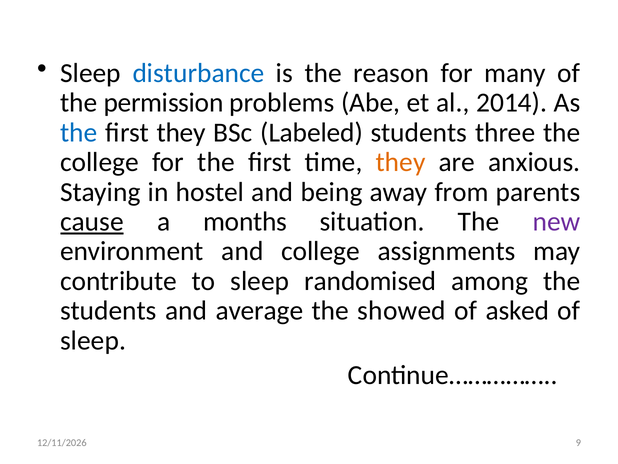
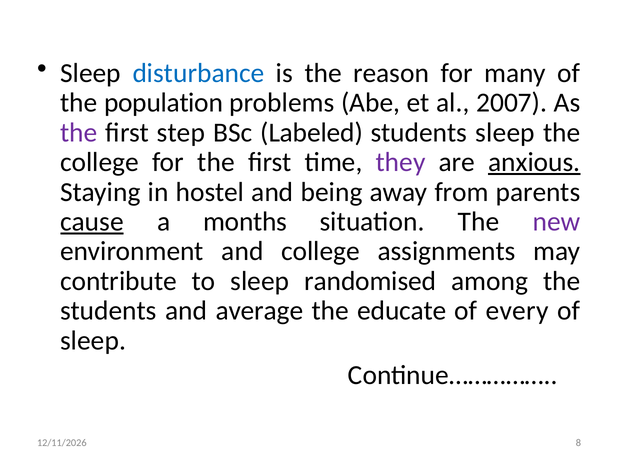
permission: permission -> population (164, 103)
2014: 2014 -> 2007 (512, 103)
the colour: blue -> purple (79, 132)
first they: they -> step (181, 132)
students three: three -> sleep (505, 132)
they colour: orange -> purple (401, 162)
anxious underline: none -> present (534, 162)
showed: showed -> educate (402, 310)
asked: asked -> every (517, 310)
9: 9 -> 8 (578, 443)
